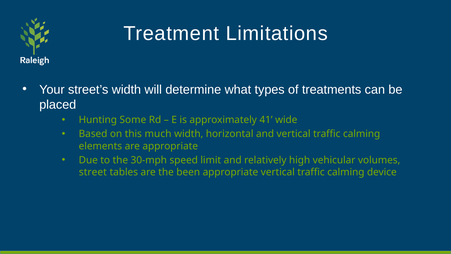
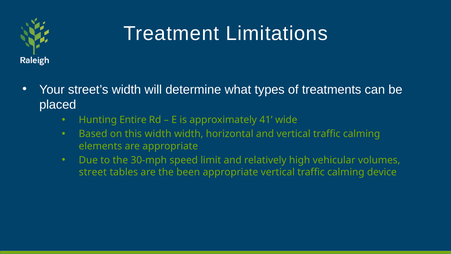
Some: Some -> Entire (133, 120)
this much: much -> width (158, 134)
